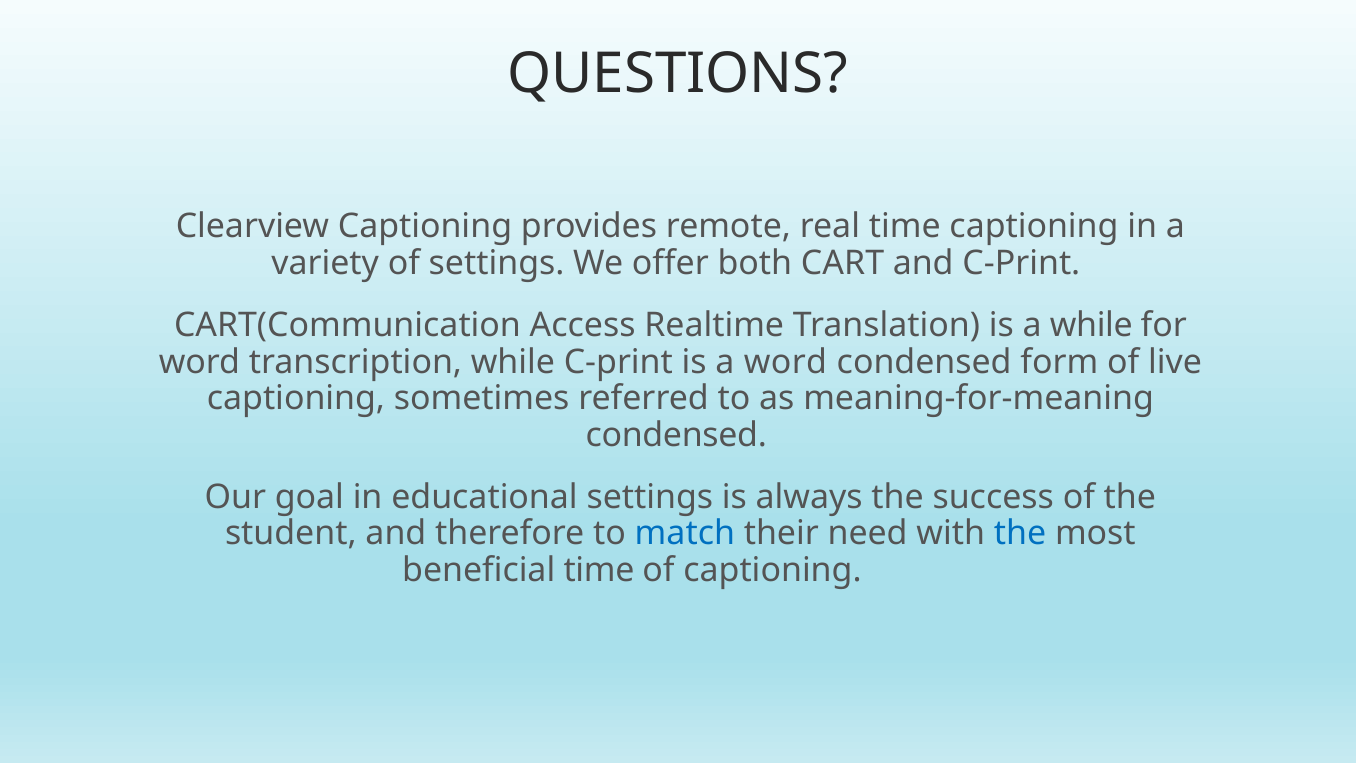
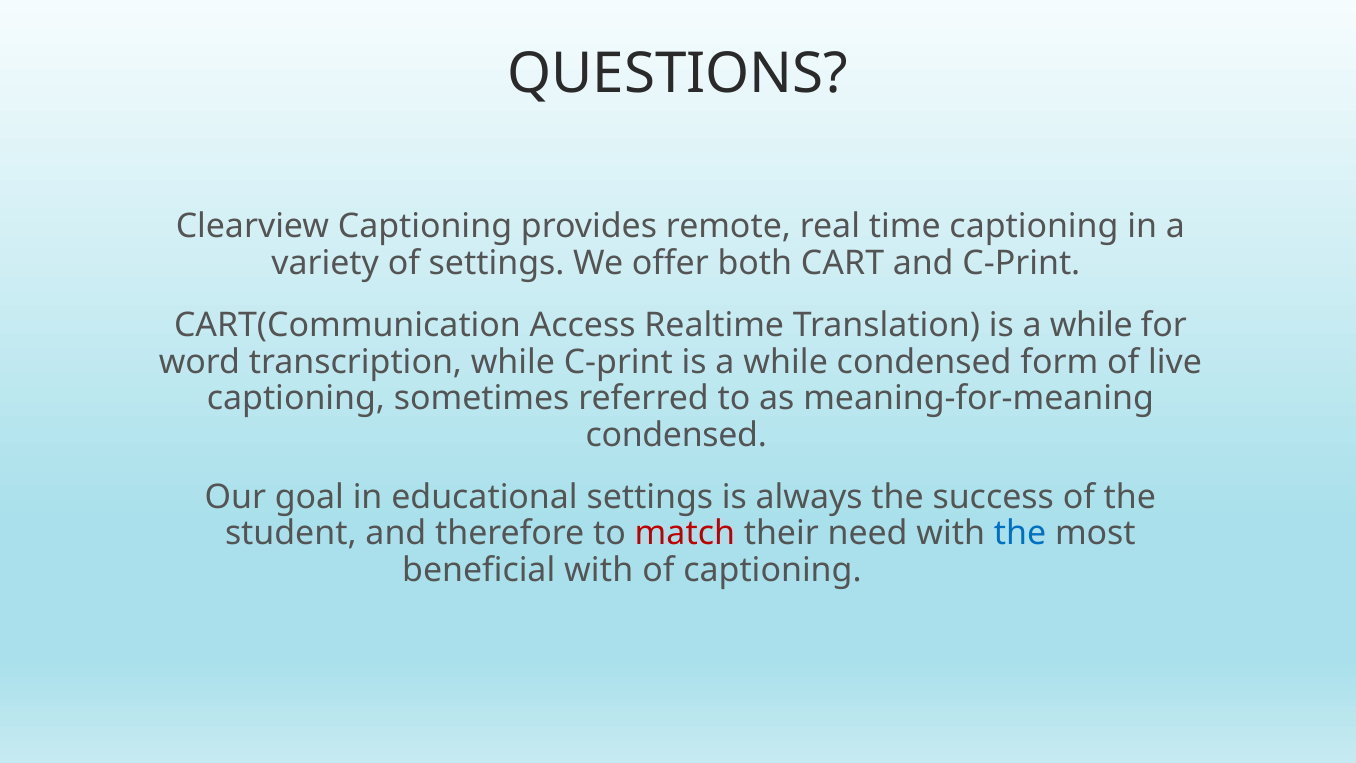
C-print is a word: word -> while (786, 362)
match colour: blue -> red (685, 534)
beneficial time: time -> with (599, 570)
